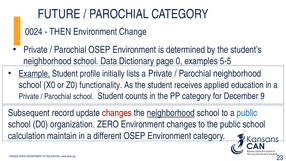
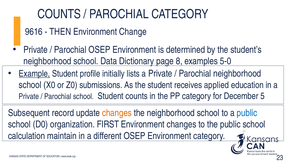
FUTURE: FUTURE -> COUNTS (59, 14)
0024: 0024 -> 9616 (34, 32)
0: 0 -> 8 (179, 61)
5-5: 5-5 -> 5-0 (226, 61)
functionality: functionality -> submissions (101, 85)
9: 9 -> 5 (263, 96)
changes colour: red -> orange (117, 113)
neighborhood underline: present -> none (171, 113)
ZERO: ZERO -> FIRST (108, 124)
